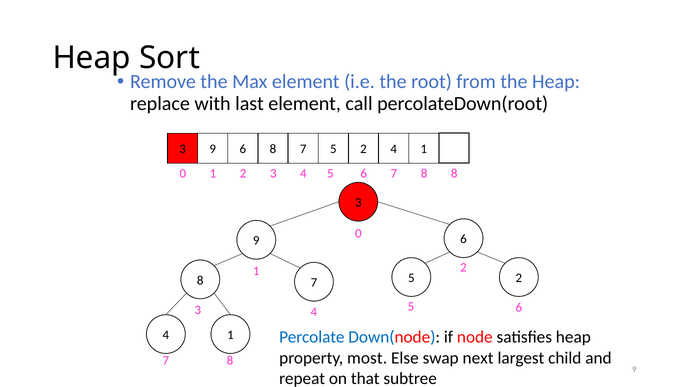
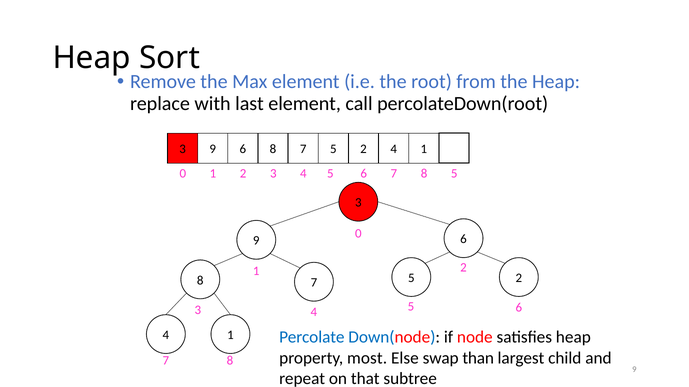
8 8: 8 -> 5 (454, 174)
next: next -> than (478, 358)
